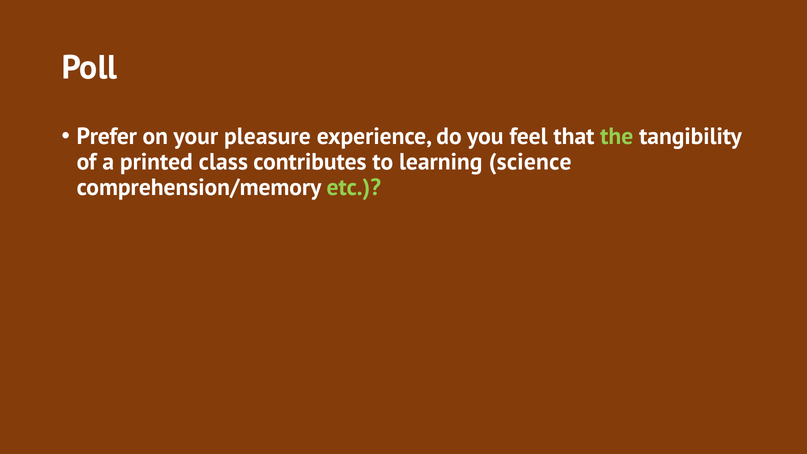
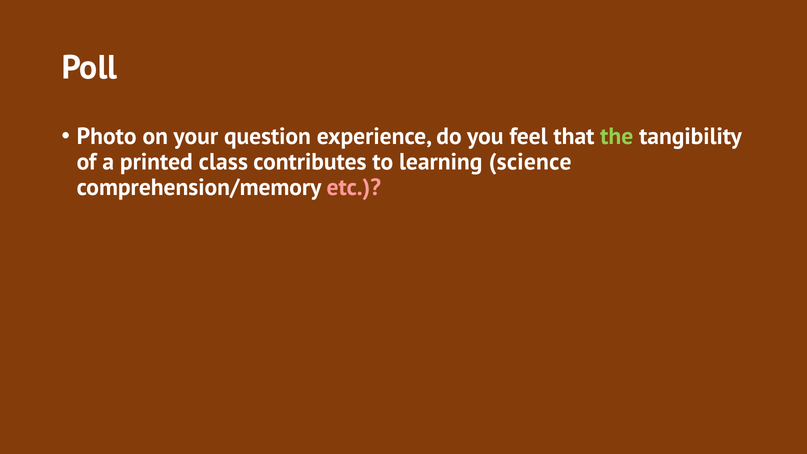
Prefer: Prefer -> Photo (107, 136)
pleasure: pleasure -> question (267, 136)
etc colour: light green -> pink (354, 187)
